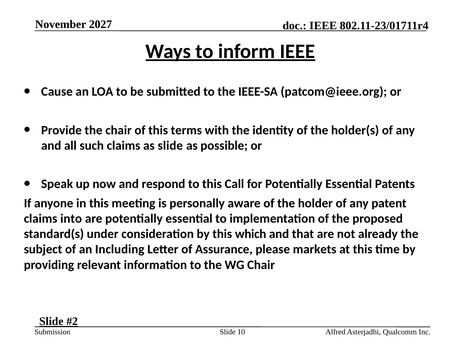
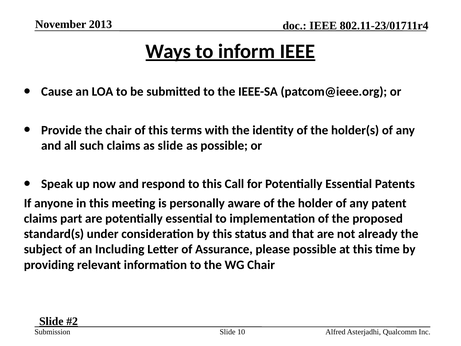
2027: 2027 -> 2013 (100, 24)
into: into -> part (71, 219)
which: which -> status (251, 234)
please markets: markets -> possible (315, 249)
